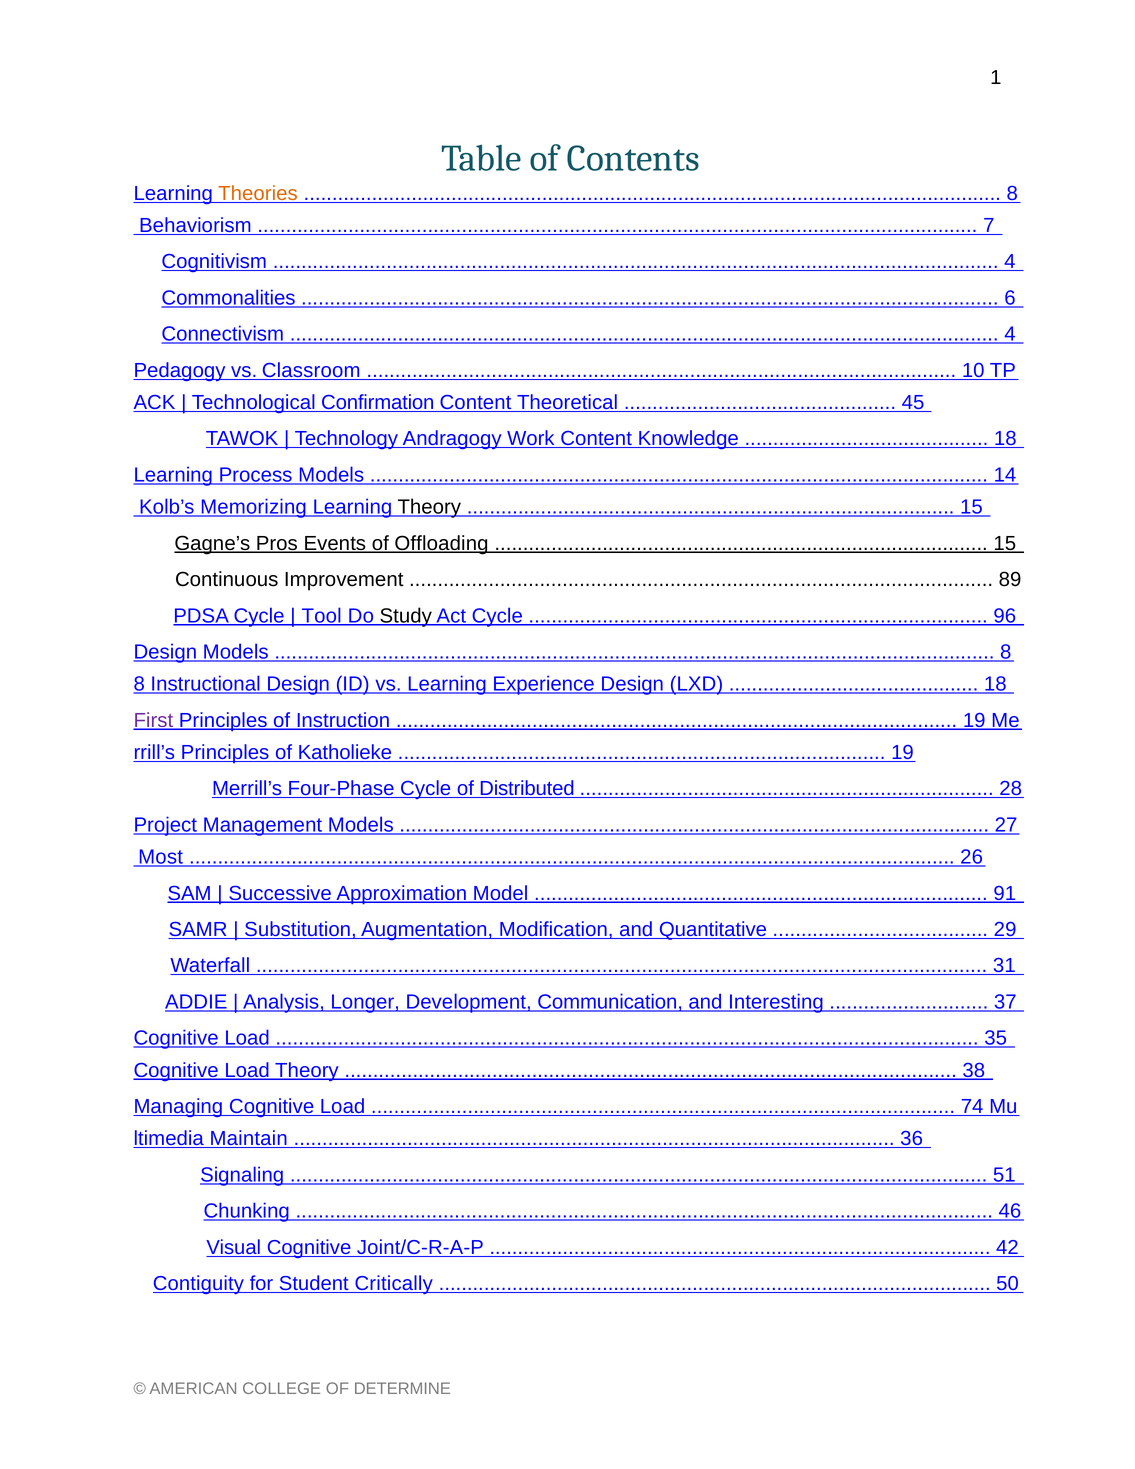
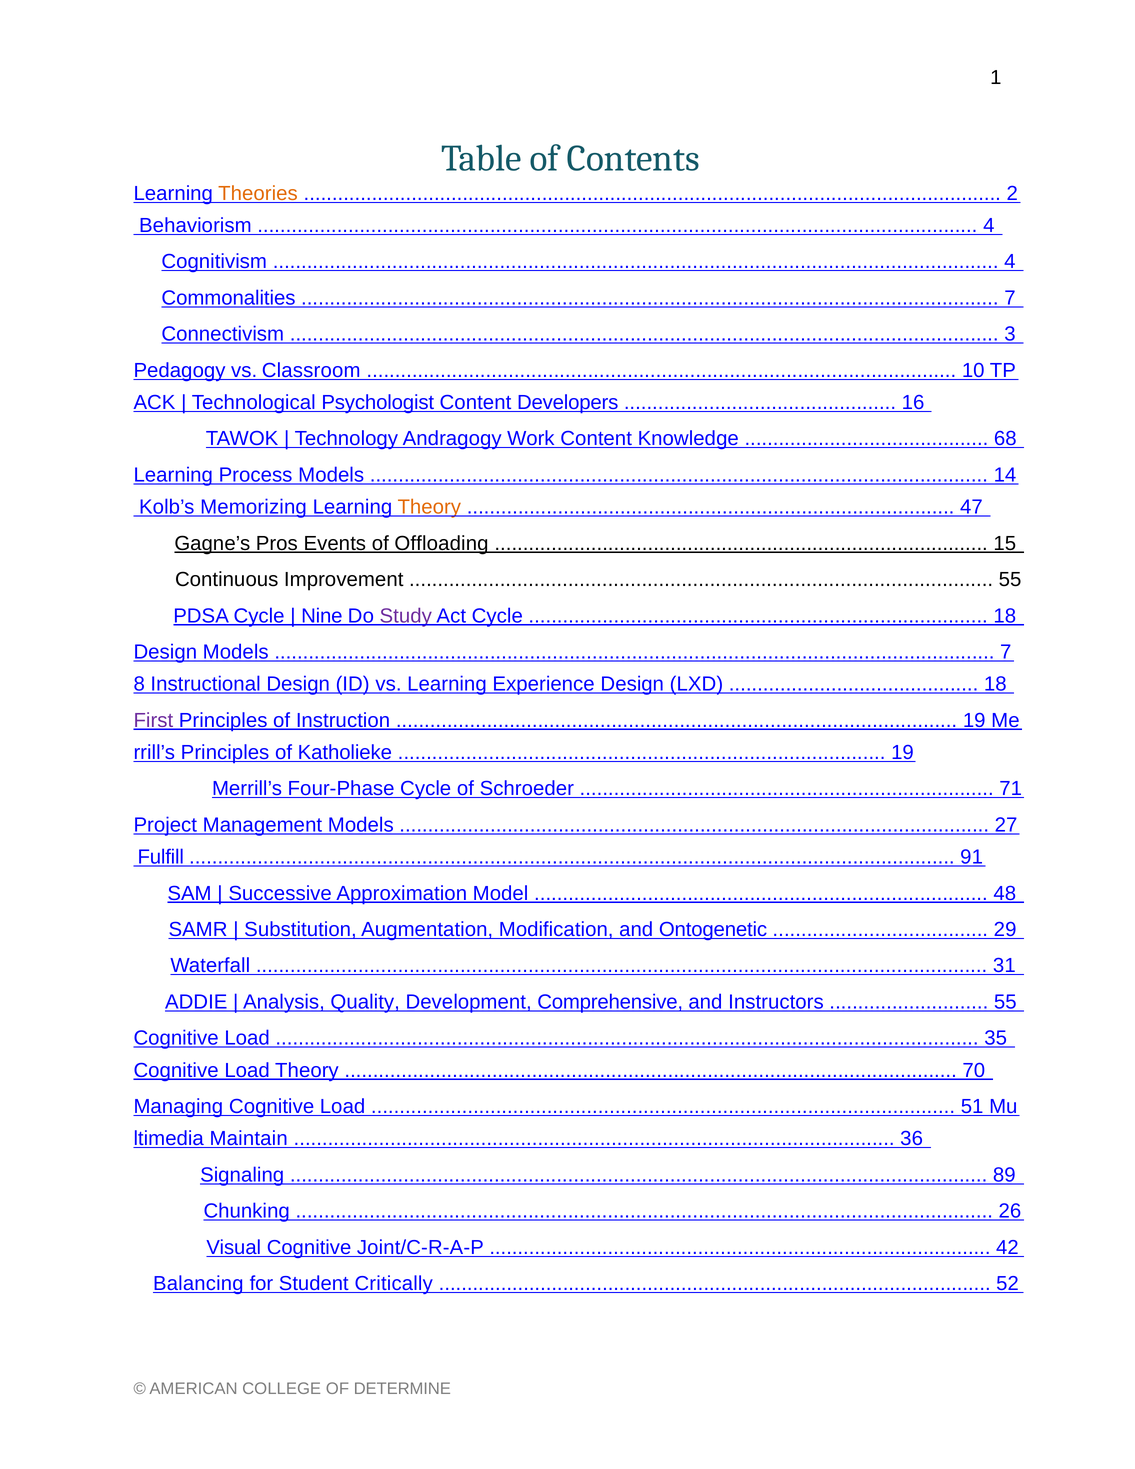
8: 8 -> 2 (1012, 193)
7: 7 -> 4 (989, 225)
6: 6 -> 7 (1010, 298)
4: 4 -> 3 (1010, 334)
Confirmation: Confirmation -> Psychologist (378, 402)
Theoretical: Theoretical -> Developers (568, 402)
45: 45 -> 16 (913, 402)
18: 18 -> 68 (1005, 439)
Theory colour: black -> orange (429, 507)
15: 15 -> 47 (971, 507)
89: 89 -> 55 (1010, 579)
Tool: Tool -> Nine (322, 616)
Study colour: black -> purple (406, 616)
96: 96 -> 18 (1005, 616)
8: 8 -> 7 (1006, 652)
Distributed: Distributed -> Schroeder (527, 789)
28: 28 -> 71 (1011, 789)
Most: Most -> Fulfill (161, 857)
26: 26 -> 91 (972, 857)
91: 91 -> 48 (1005, 893)
Quantitative: Quantitative -> Ontogenetic (713, 929)
Longer: Longer -> Quality (365, 1002)
Communication: Communication -> Comprehensive (610, 1002)
Interesting: Interesting -> Instructors (776, 1002)
37: 37 -> 55 (1005, 1002)
38: 38 -> 70 (974, 1070)
74: 74 -> 51 (972, 1106)
51: 51 -> 89 (1004, 1175)
46: 46 -> 26 (1010, 1211)
Contiguity: Contiguity -> Balancing (198, 1284)
50: 50 -> 52 (1007, 1284)
